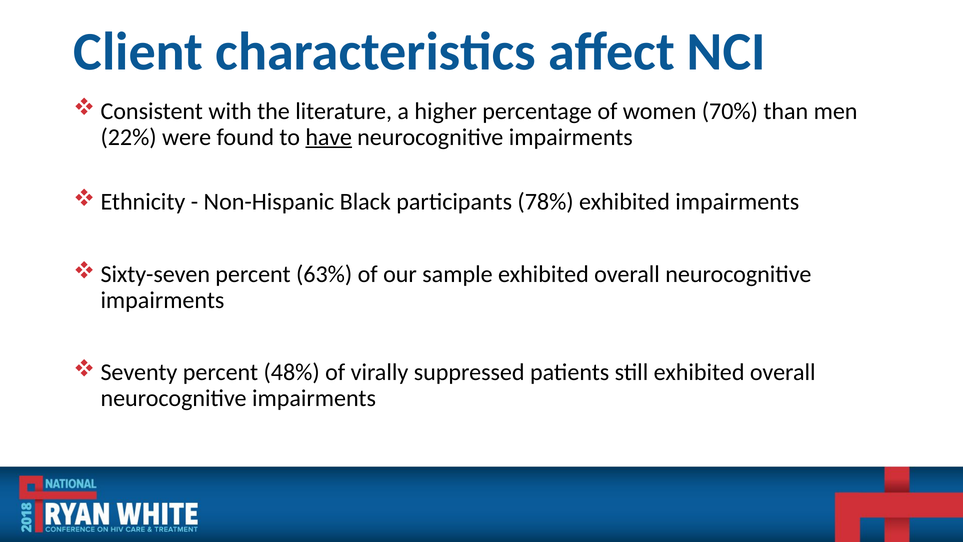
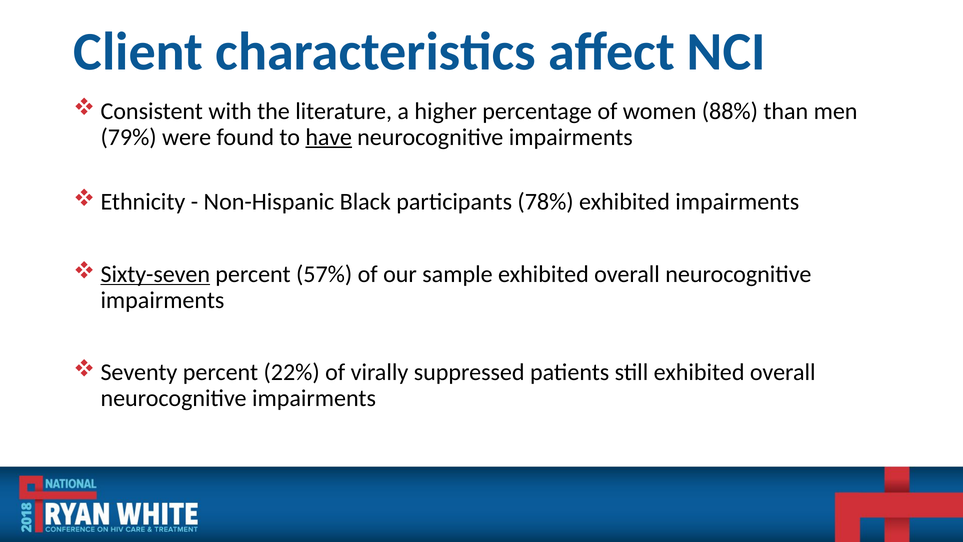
70%: 70% -> 88% (730, 111)
22%: 22% -> 79% (129, 137)
Sixty-seven underline: none -> present (155, 274)
63%: 63% -> 57% (324, 274)
48%: 48% -> 22% (292, 372)
